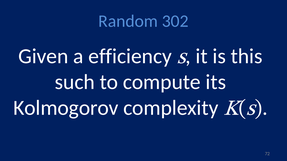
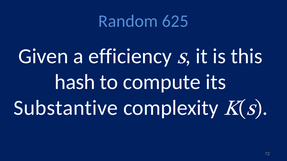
302: 302 -> 625 (175, 21)
such: such -> hash (75, 82)
Kolmogorov: Kolmogorov -> Substantive (66, 108)
